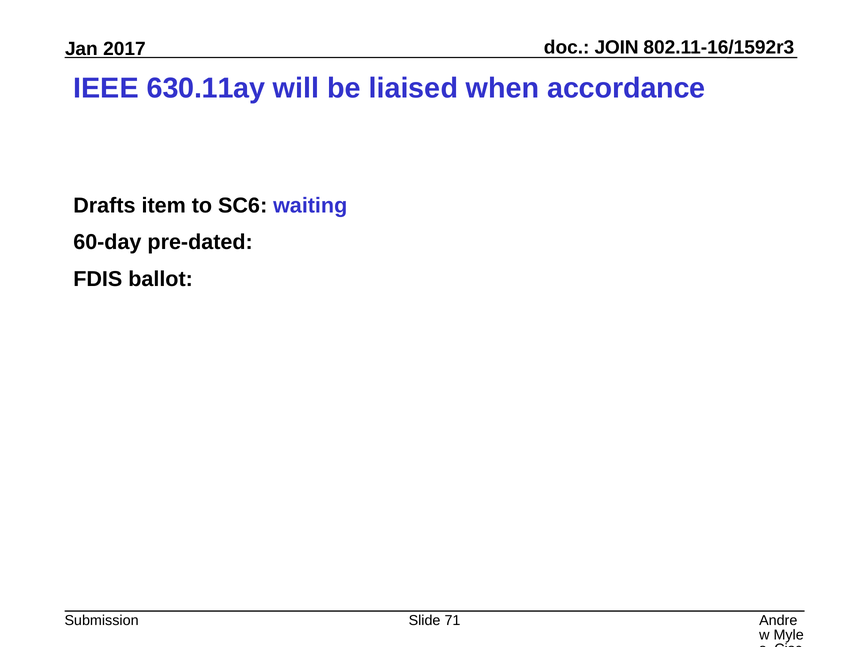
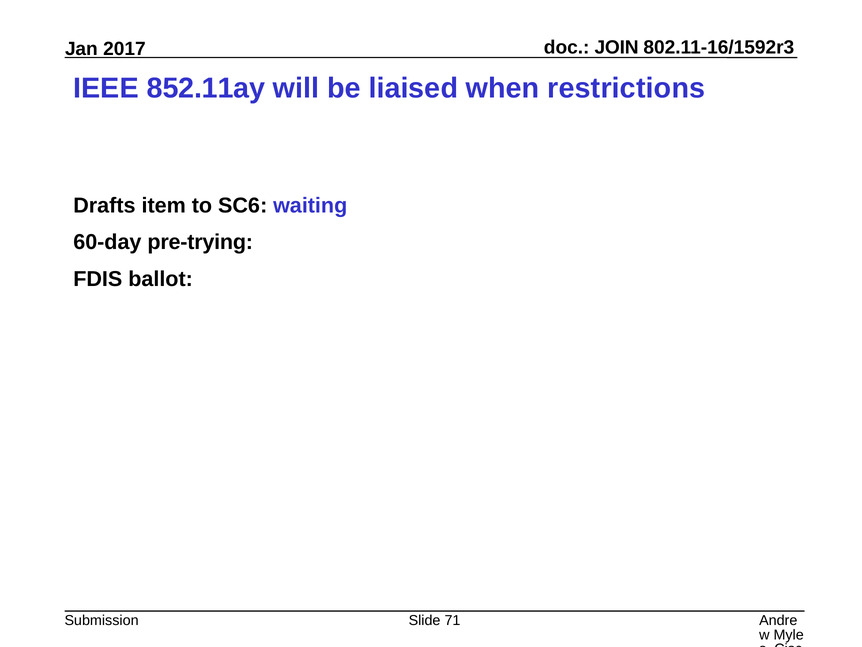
630.11ay: 630.11ay -> 852.11ay (206, 88)
accordance: accordance -> restrictions (626, 88)
pre-dated: pre-dated -> pre-trying (200, 242)
